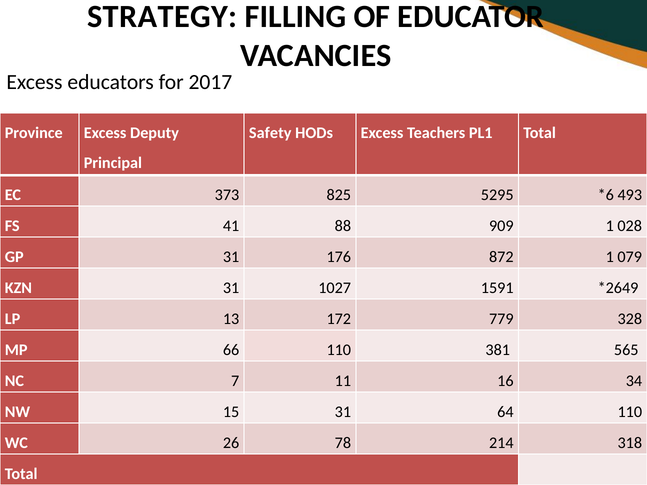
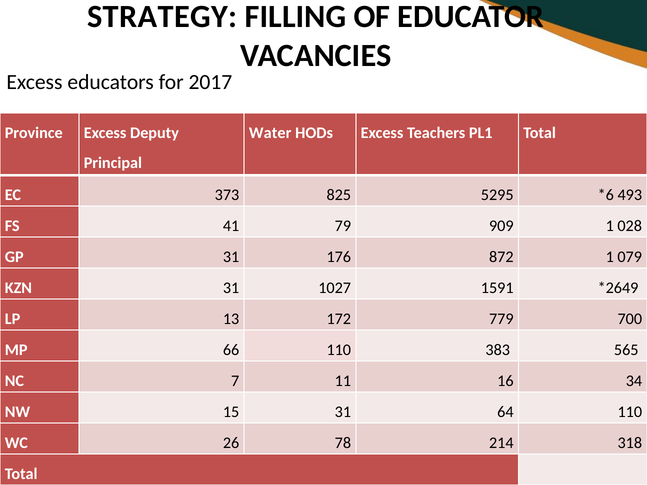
Safety: Safety -> Water (270, 133)
88: 88 -> 79 (343, 226)
328: 328 -> 700 (630, 319)
381: 381 -> 383 (498, 350)
